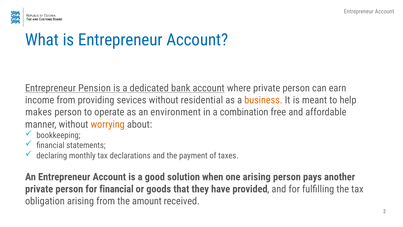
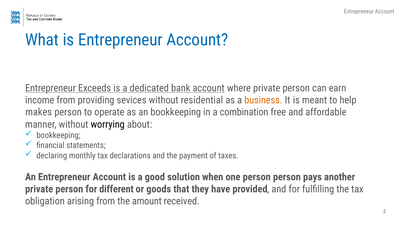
Pension: Pension -> Exceeds (95, 88)
an environment: environment -> bookkeeping (176, 112)
worrying colour: orange -> black (108, 124)
one arising: arising -> person (257, 177)
for financial: financial -> different (116, 189)
